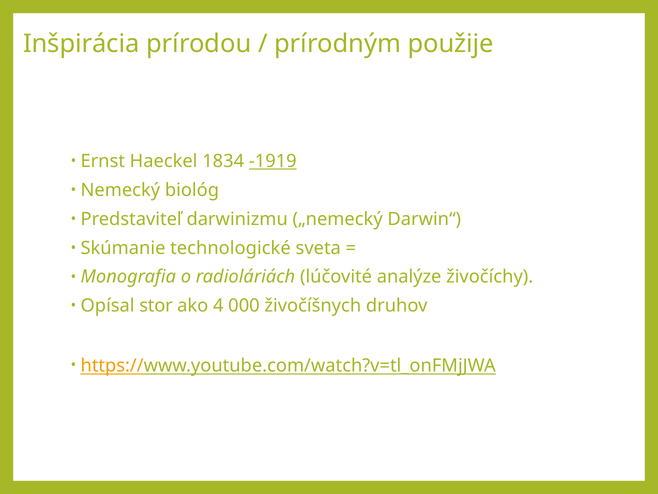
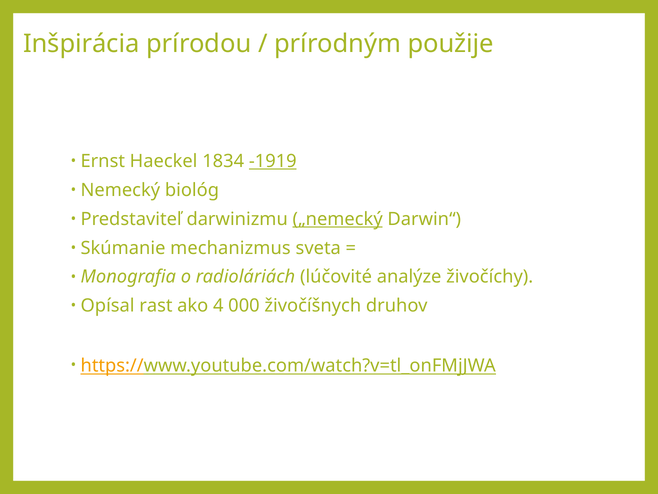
„nemecký underline: none -> present (338, 219)
technologické: technologické -> mechanizmus (230, 248)
stor: stor -> rast (156, 306)
